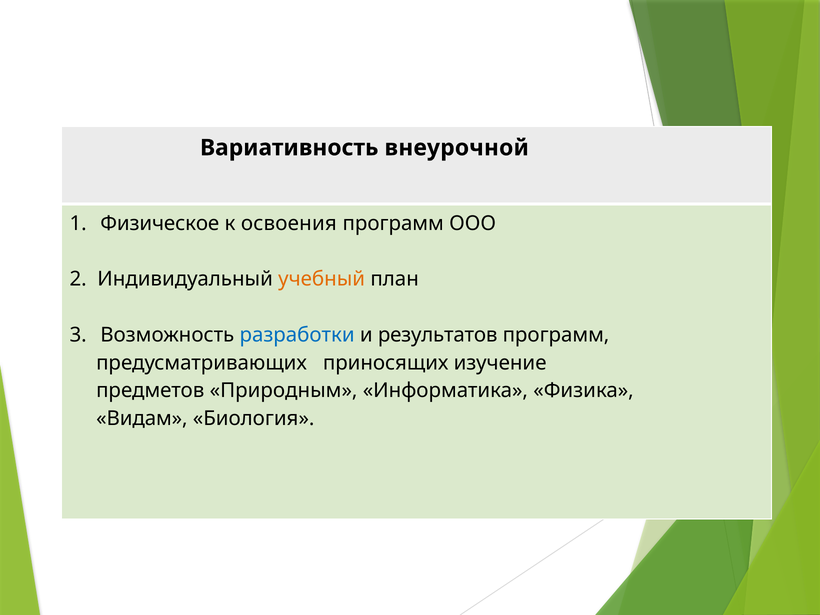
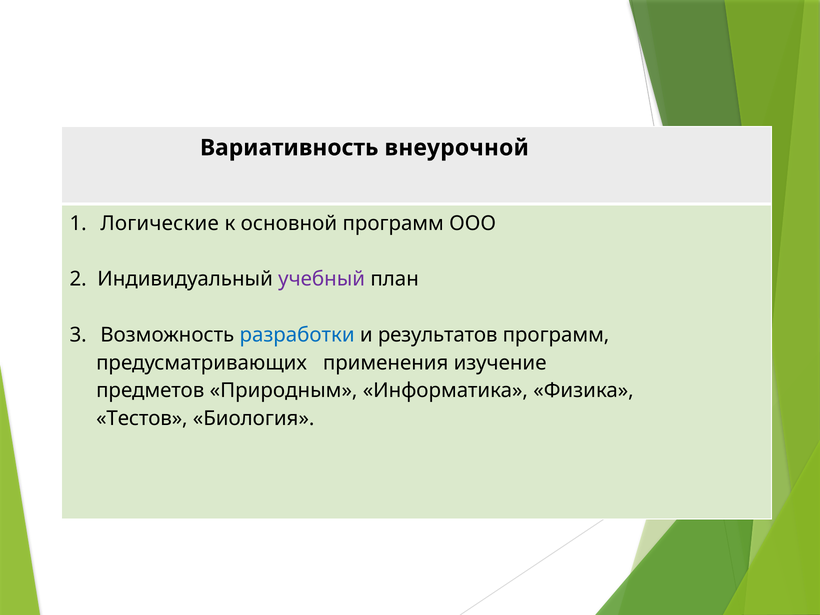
Физическое: Физическое -> Логические (160, 223)
освоения: освоения -> основной (289, 223)
учебный colour: orange -> purple (322, 279)
приносящих: приносящих -> применения (386, 363)
Видам: Видам -> Тестов (142, 419)
